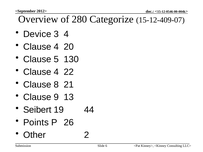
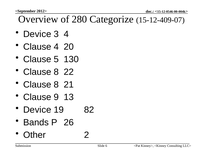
4: 4 -> 8 (56, 72)
Seibert: Seibert -> Device (37, 110)
44: 44 -> 82 (89, 110)
Points: Points -> Bands (36, 123)
